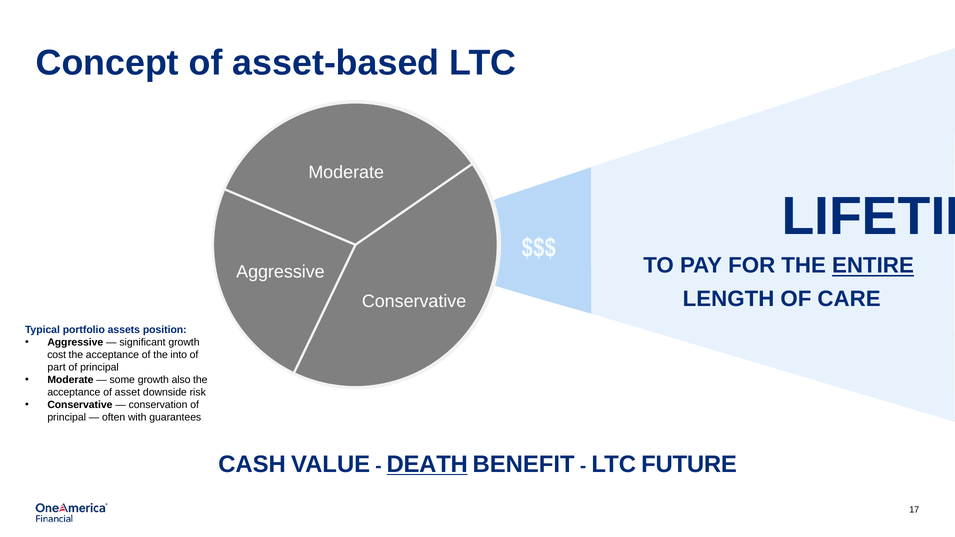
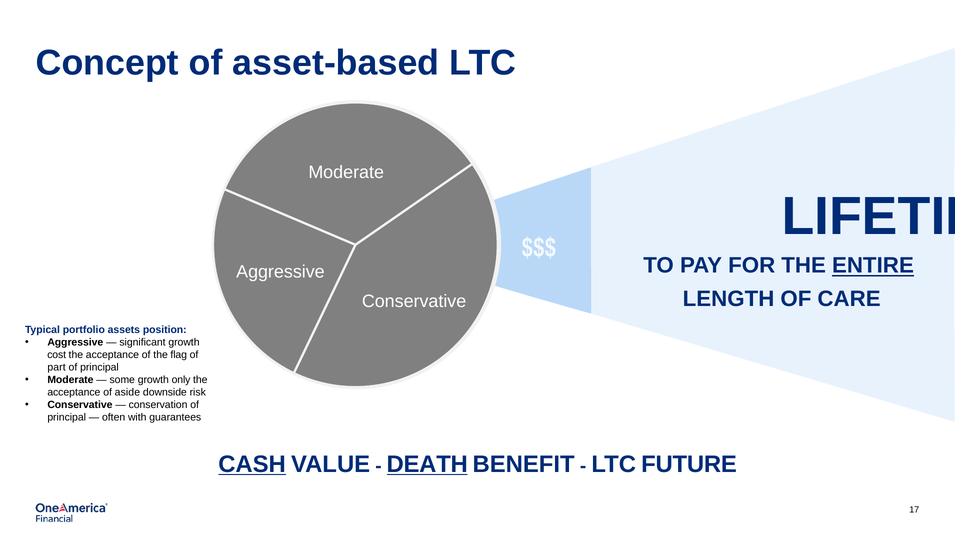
into: into -> flag (179, 355)
also: also -> only (181, 380)
asset: asset -> aside (127, 392)
CASH underline: none -> present (252, 464)
